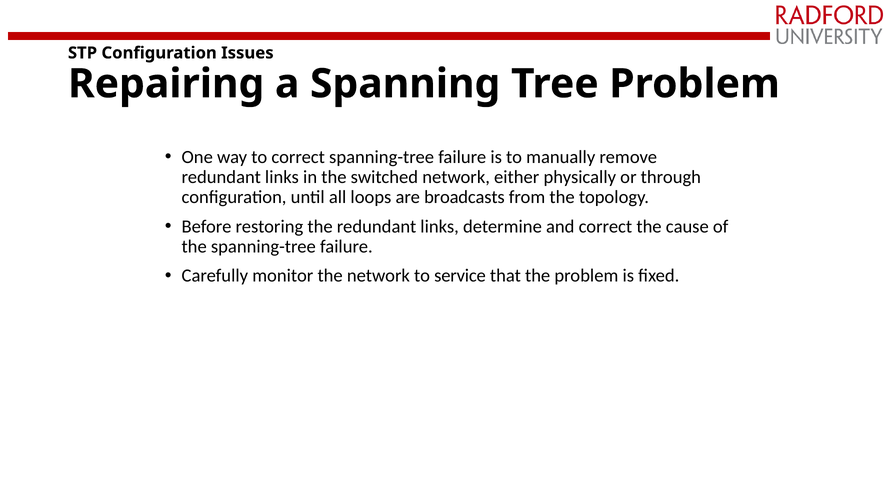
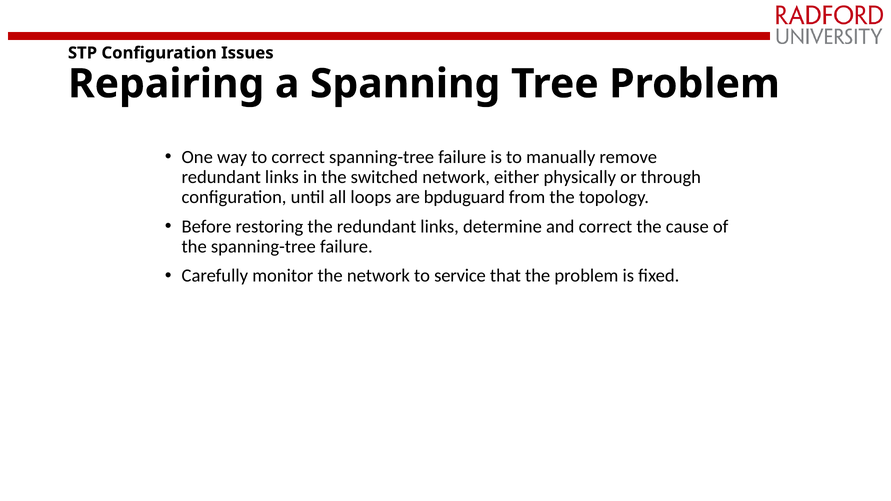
broadcasts: broadcasts -> bpduguard (464, 197)
